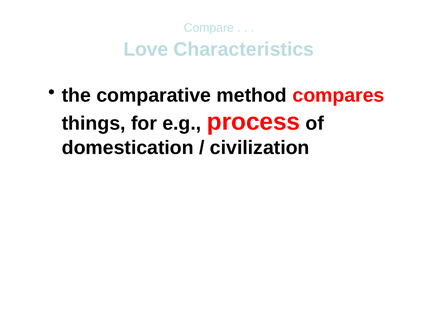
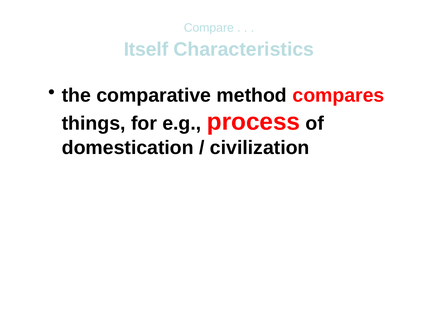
Love: Love -> Itself (146, 50)
